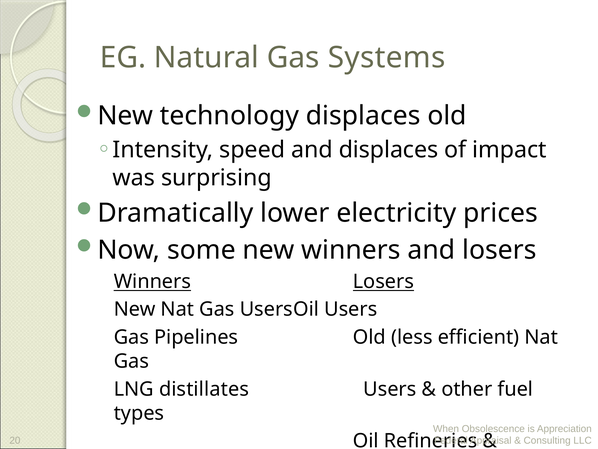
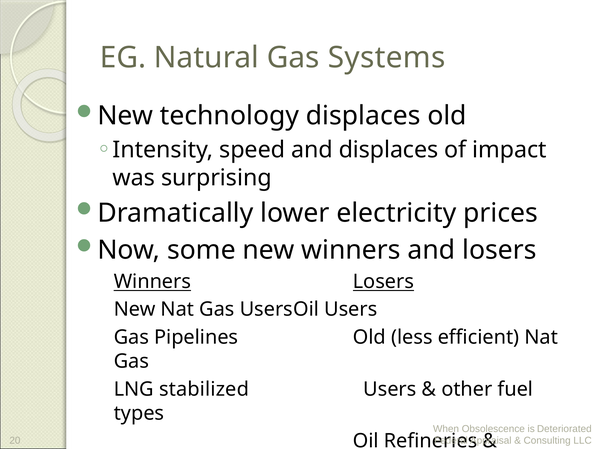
distillates: distillates -> stabilized (204, 389)
Appreciation: Appreciation -> Deteriorated (564, 428)
